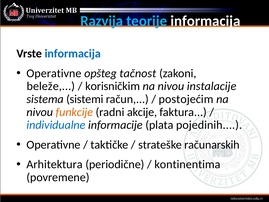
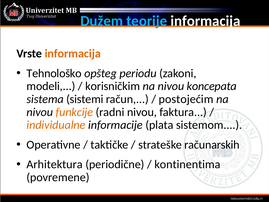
Razvija: Razvija -> Dužem (102, 21)
informacija colour: blue -> orange (73, 54)
Operativne: Operativne -> Tehnološko (54, 73)
tačnost: tačnost -> periodu (138, 73)
beleže: beleže -> modeli (51, 86)
instalacije: instalacije -> koncepata (212, 86)
radni akcije: akcije -> nivou (142, 112)
individualne colour: blue -> orange (56, 125)
pojedinih: pojedinih -> sistemom (209, 125)
